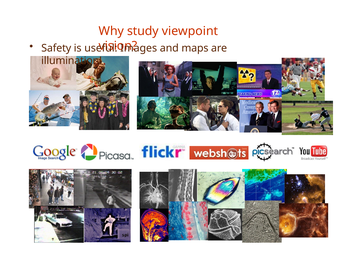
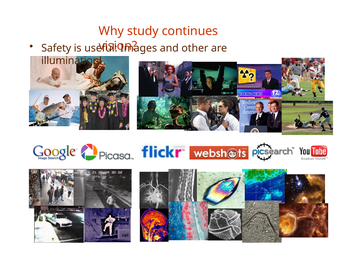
viewpoint: viewpoint -> continues (190, 31)
maps: maps -> other (195, 48)
